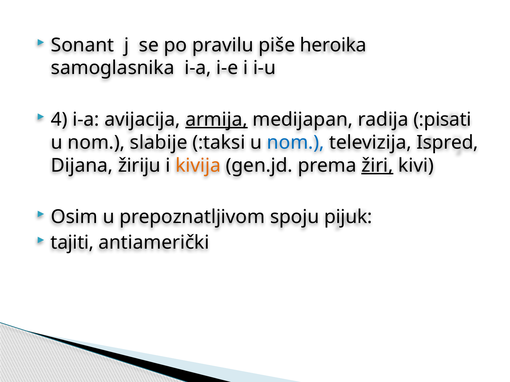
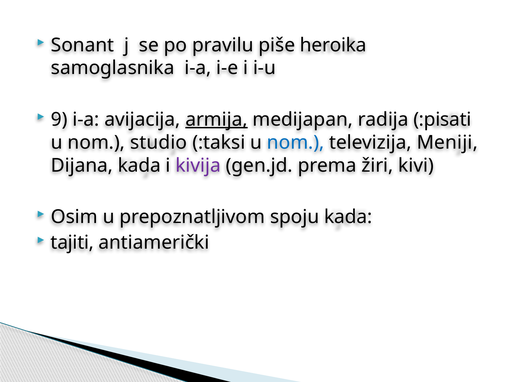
4: 4 -> 9 (59, 120)
slabije: slabije -> studio (159, 143)
Ispred: Ispred -> Meniji (447, 143)
Dijana žiriju: žiriju -> kada (139, 166)
kivija colour: orange -> purple (198, 166)
žiri underline: present -> none (377, 166)
spoju pijuk: pijuk -> kada (348, 217)
